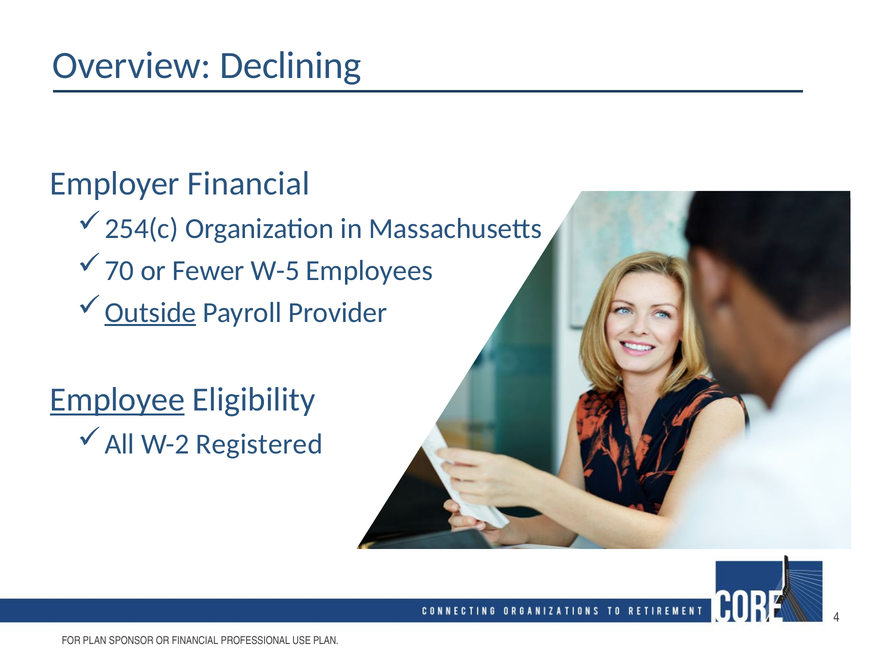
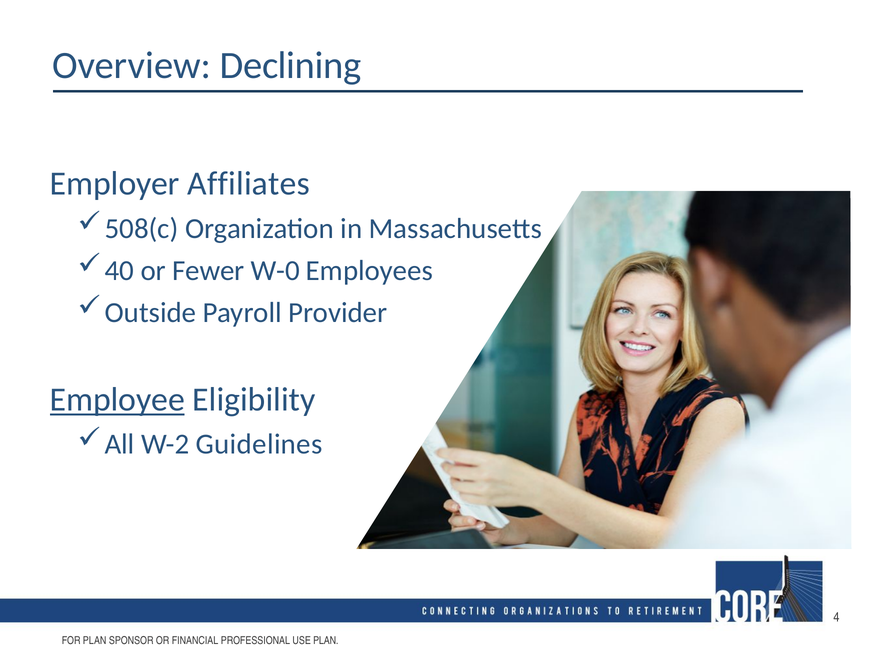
Employer Financial: Financial -> Affiliates (249, 184)
254(c: 254(c -> 508(c (142, 228)
70: 70 -> 40 (119, 270)
W-5: W-5 -> W-0 (275, 270)
Outside underline: present -> none (150, 312)
Registered: Registered -> Guidelines (259, 444)
